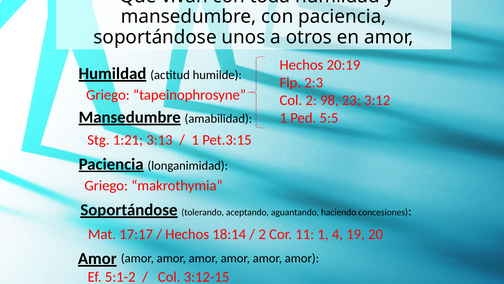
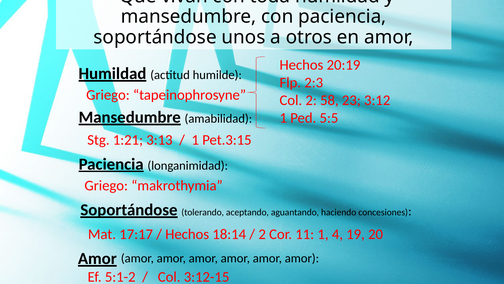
98: 98 -> 58 (329, 100)
